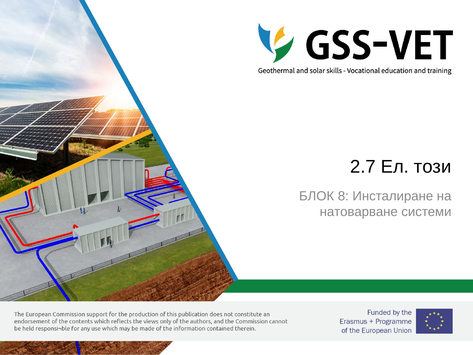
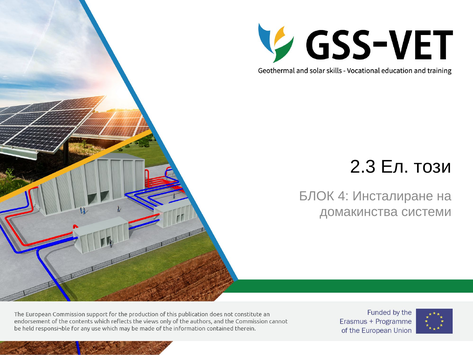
2.7: 2.7 -> 2.3 (363, 167)
8: 8 -> 4 (343, 196)
натоварване: натоварване -> домакинства (359, 212)
